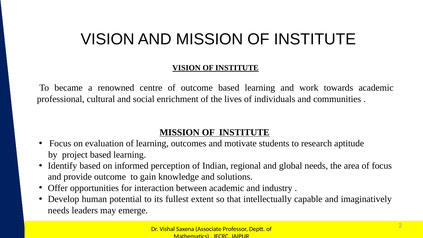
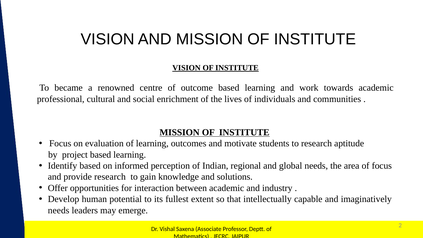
provide outcome: outcome -> research (110, 177)
